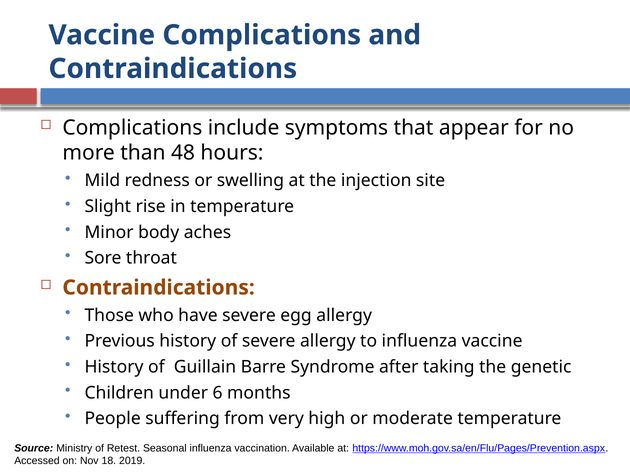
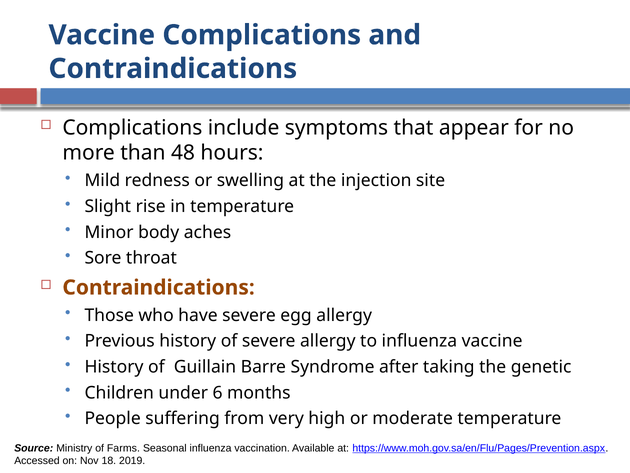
Retest: Retest -> Farms (123, 448)
